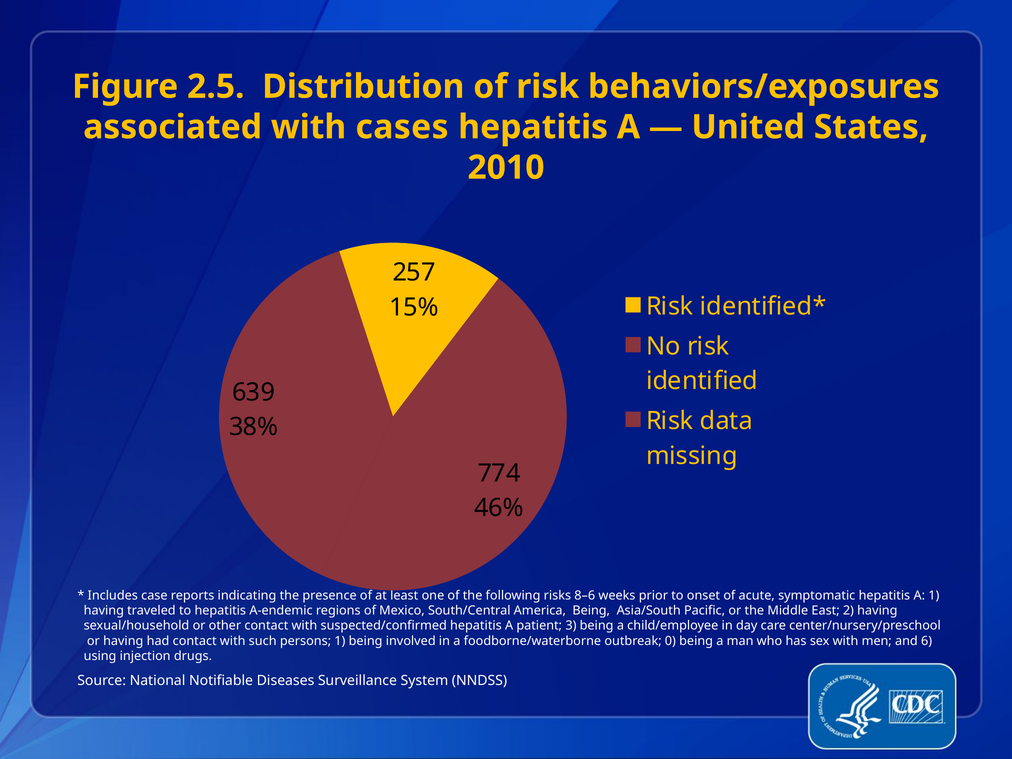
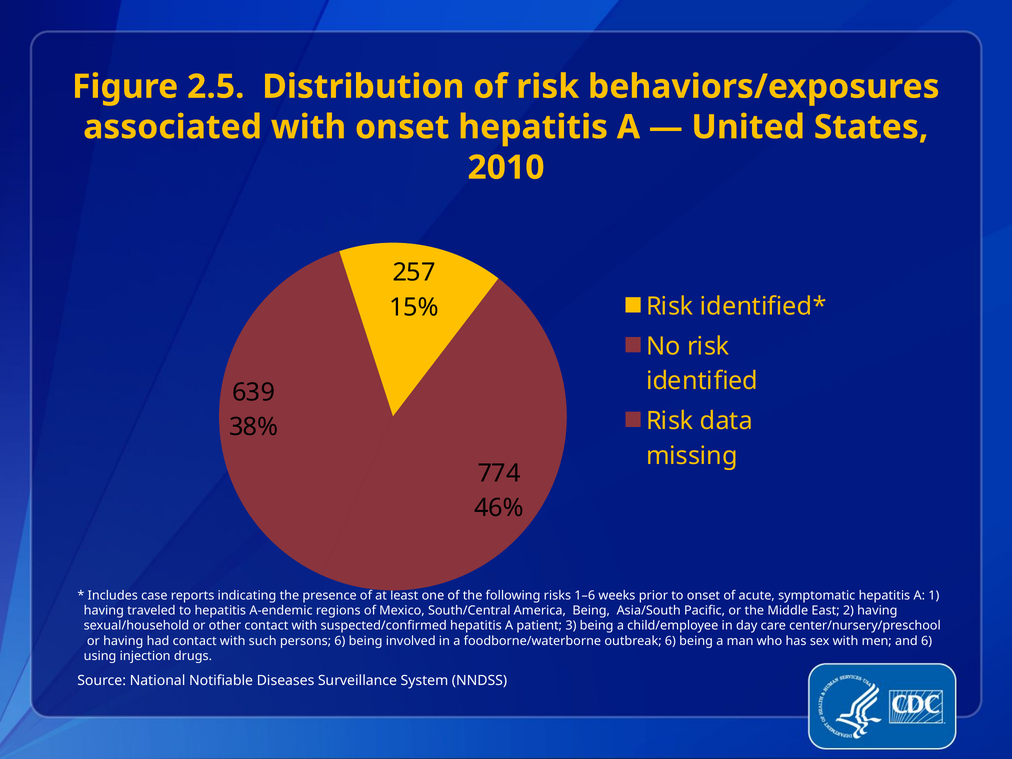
with cases: cases -> onset (402, 127)
8–6: 8–6 -> 1–6 (585, 595)
persons 1: 1 -> 6 (340, 641)
outbreak 0: 0 -> 6 (670, 641)
